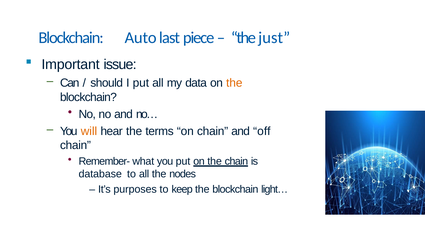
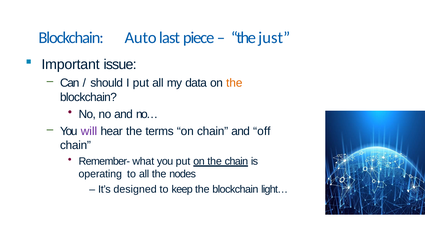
will colour: orange -> purple (89, 131)
database: database -> operating (100, 174)
purposes: purposes -> designed (135, 189)
